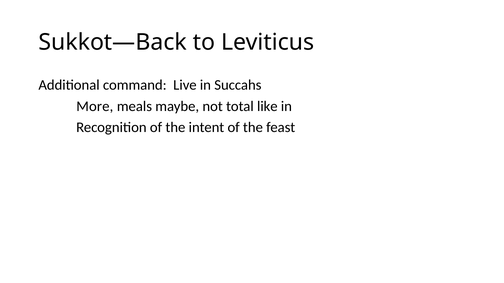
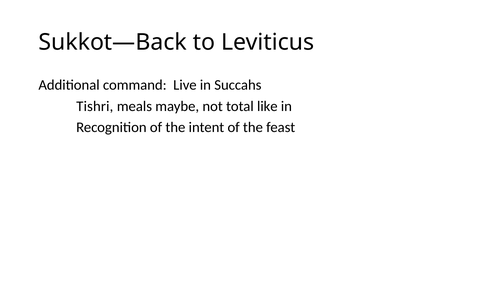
More: More -> Tishri (95, 106)
